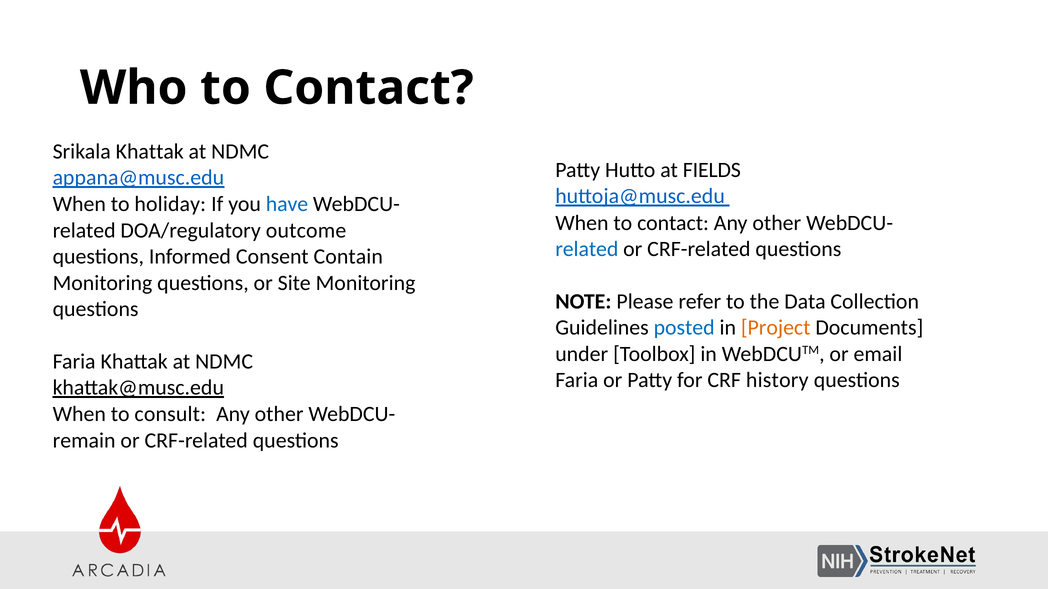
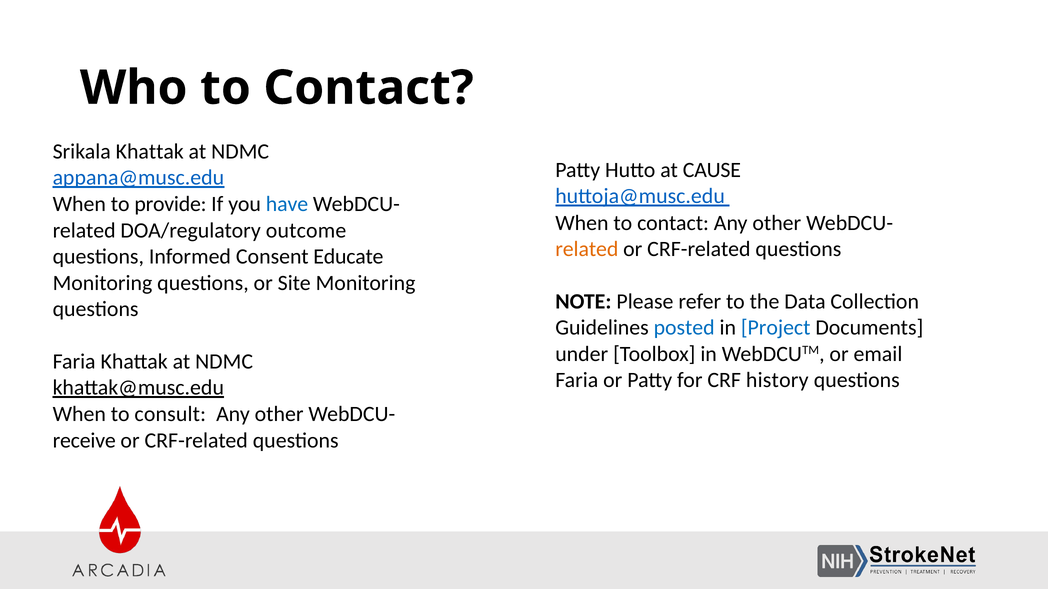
FIELDS: FIELDS -> CAUSE (712, 170)
holiday: holiday -> provide (170, 204)
related colour: blue -> orange (587, 249)
Contain: Contain -> Educate (348, 257)
Project colour: orange -> blue (776, 328)
remain: remain -> receive (84, 441)
